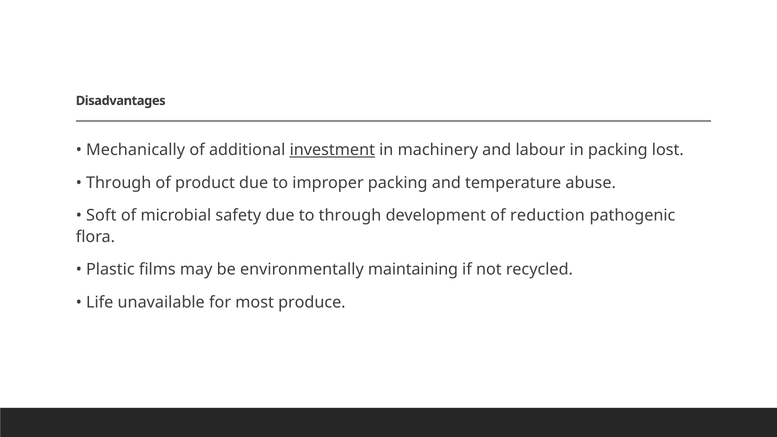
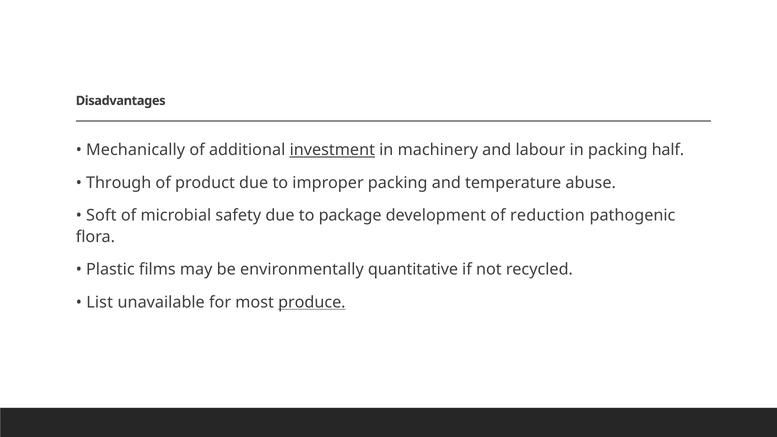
lost: lost -> half (668, 150)
to through: through -> package (350, 216)
maintaining: maintaining -> quantitative (413, 270)
Life: Life -> List (100, 302)
produce underline: none -> present (312, 302)
